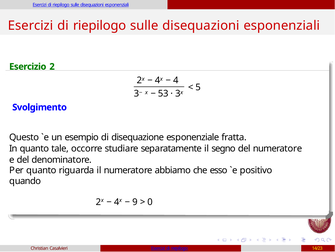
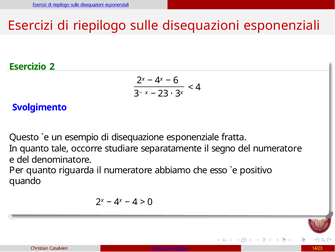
4: 4 -> 6 (176, 80)
5: 5 -> 4 (198, 87)
53: 53 -> 23 (163, 93)
9: 9 -> 4 (135, 202)
